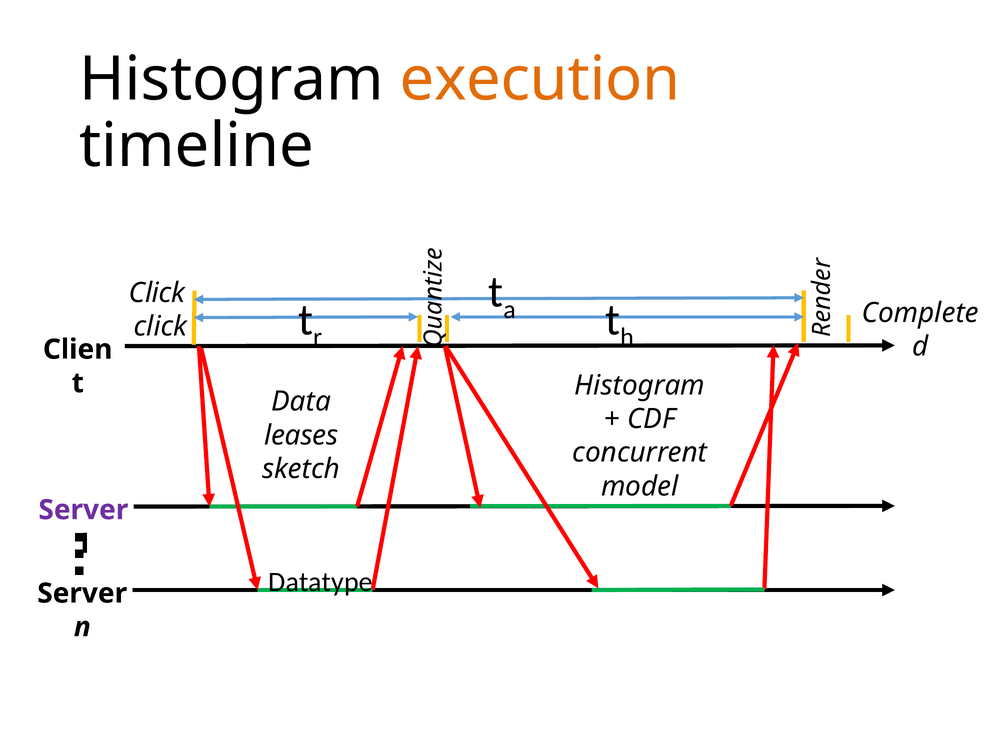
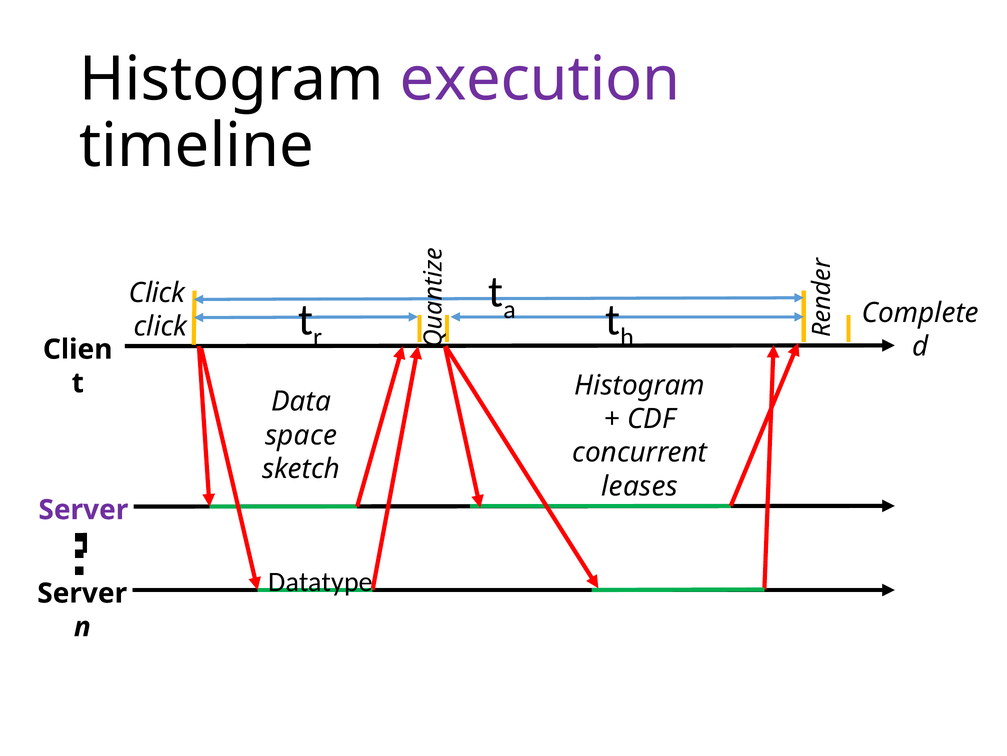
execution colour: orange -> purple (540, 80)
leases: leases -> space (301, 435)
model: model -> leases (640, 486)
